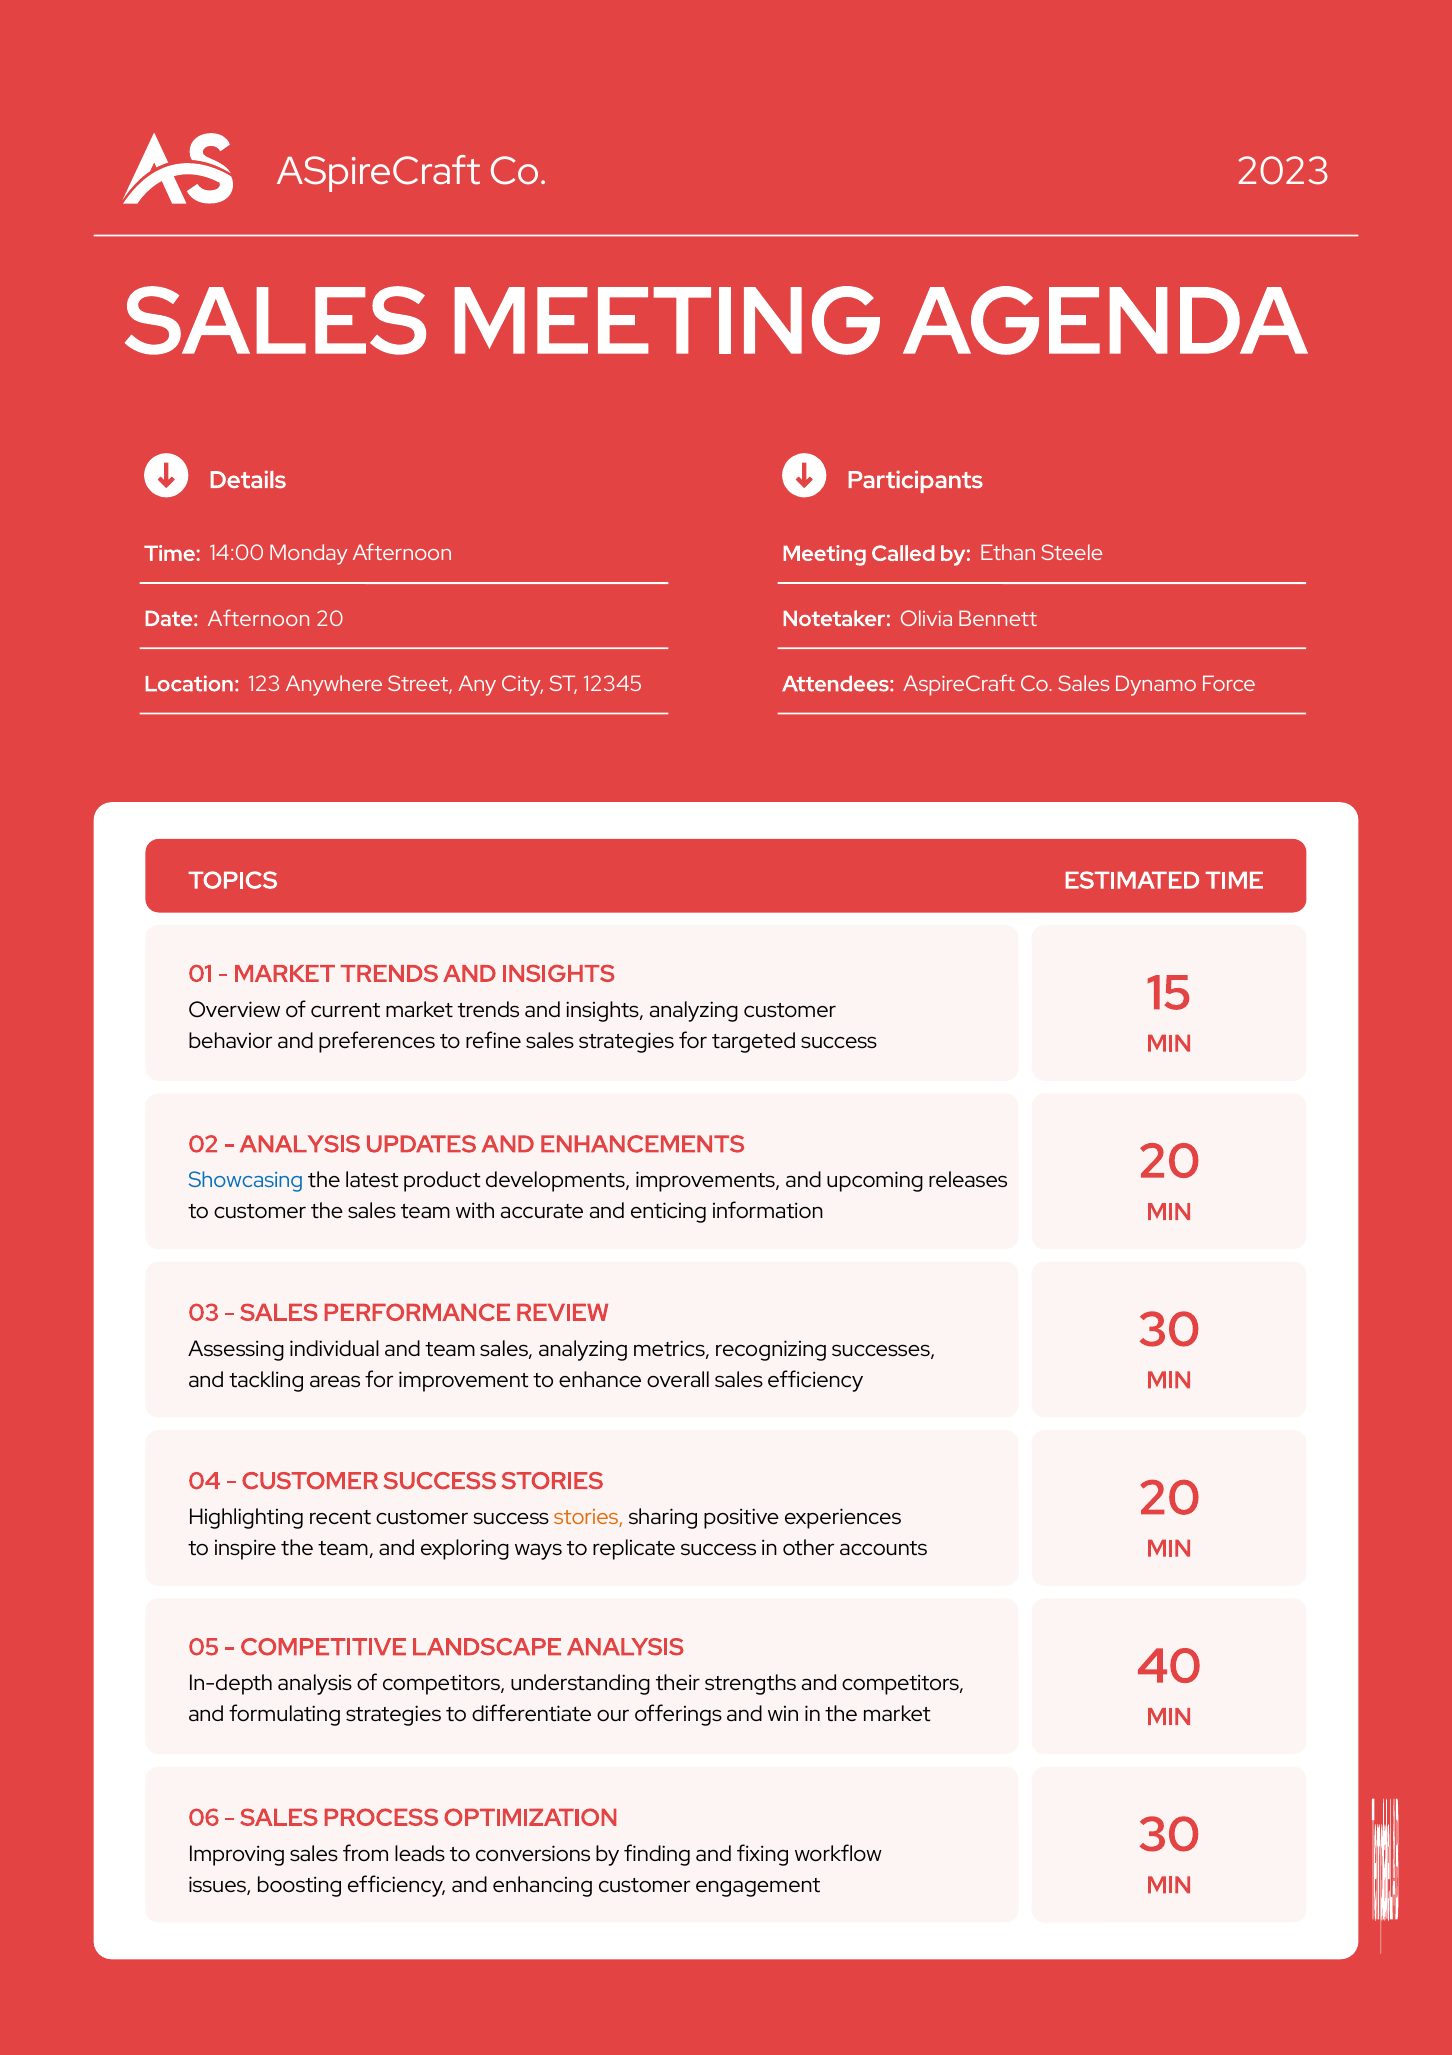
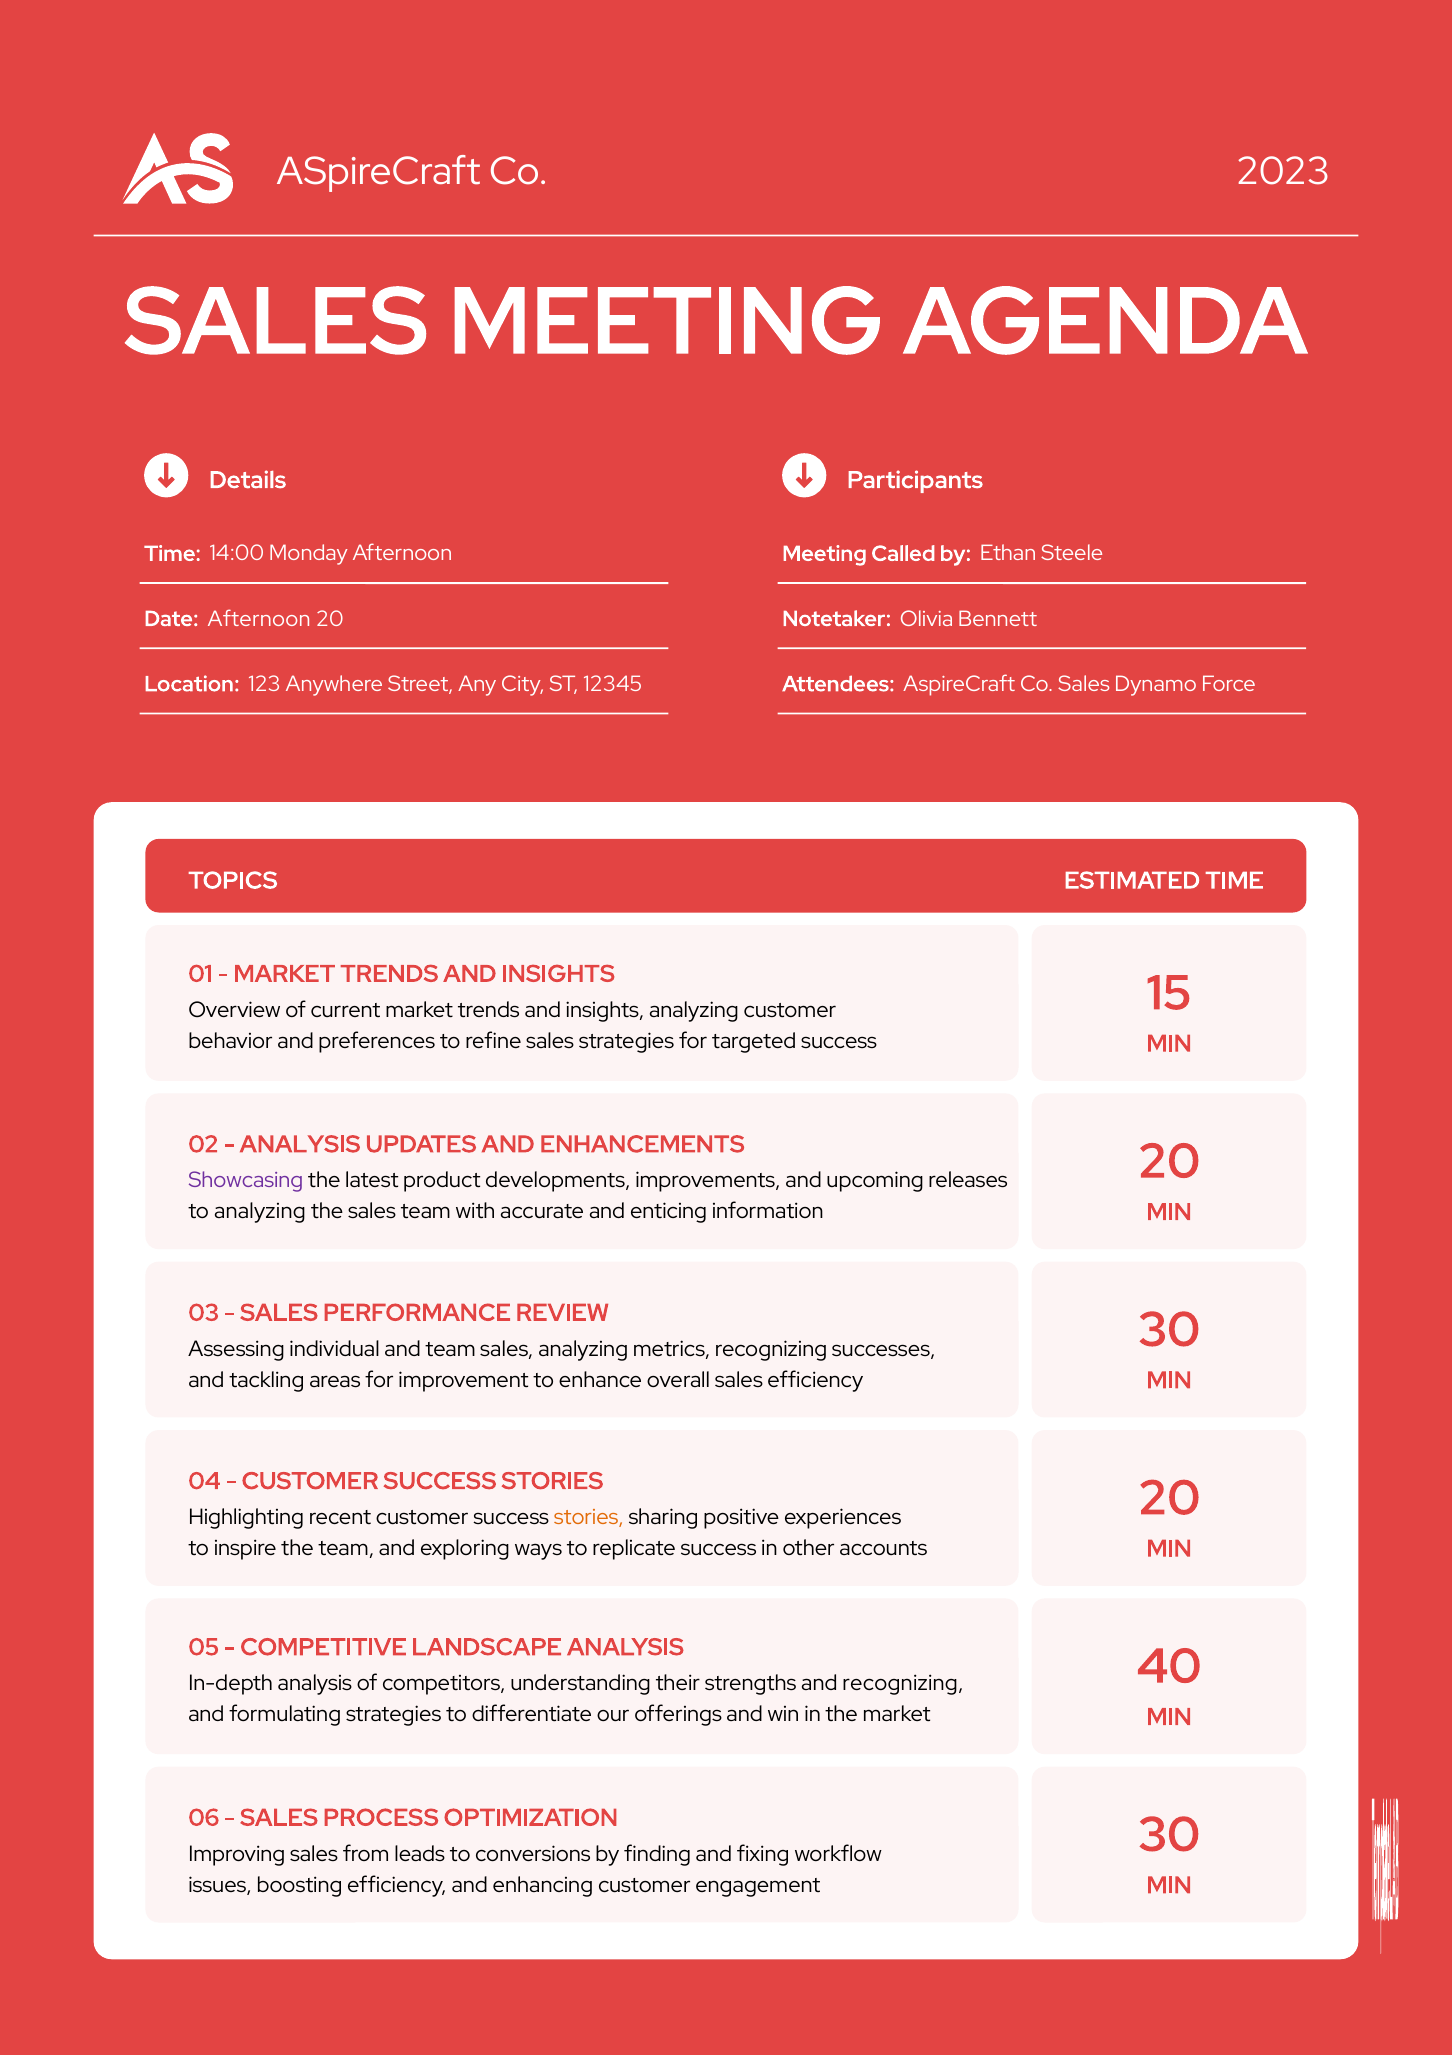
Showcasing colour: blue -> purple (246, 1181)
to customer: customer -> analyzing (260, 1211)
and competitors: competitors -> recognizing (903, 1683)
